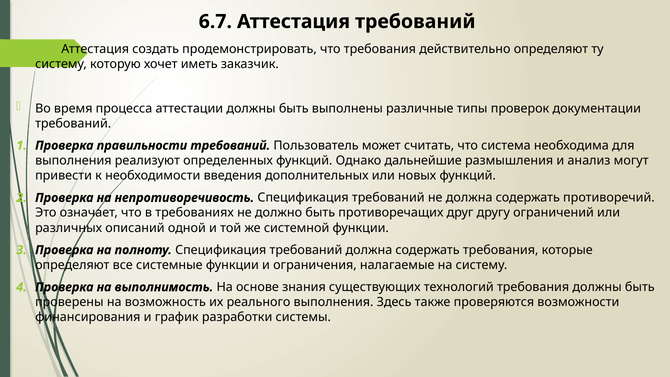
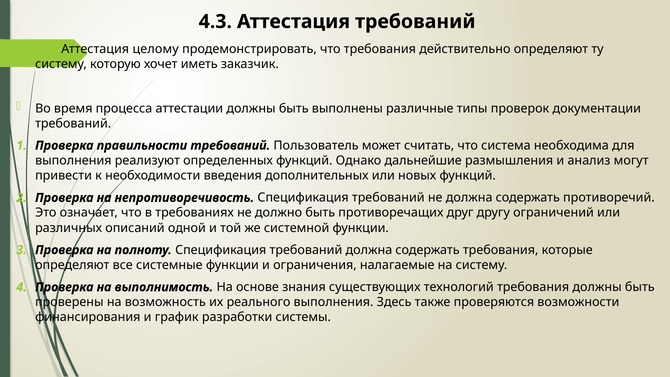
6.7: 6.7 -> 4.3 (215, 22)
создать: создать -> целому (156, 49)
